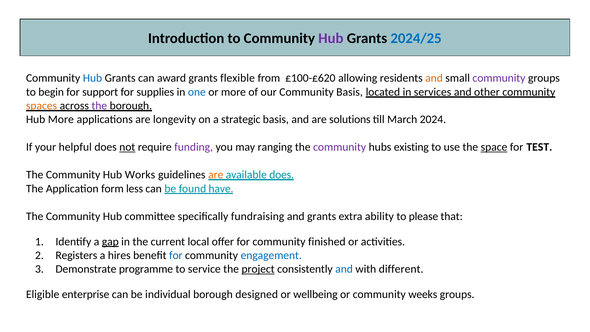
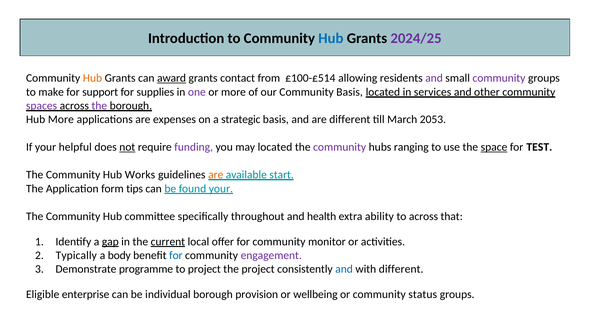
Hub colour: purple -> blue (331, 38)
2024/25 colour: blue -> purple (416, 38)
Hub colour: blue -> orange (93, 78)
award underline: none -> present (172, 78)
flexible: flexible -> contact (238, 78)
£100-£620: £100-£620 -> £100-£514 (310, 78)
and colour: orange -> purple (434, 78)
begin: begin -> make (51, 92)
one colour: blue -> purple (197, 92)
spaces colour: orange -> purple (42, 106)
longevity: longevity -> expenses (175, 119)
are solutions: solutions -> different (350, 119)
2024: 2024 -> 2053 (433, 119)
may ranging: ranging -> located (275, 147)
existing: existing -> ranging (411, 147)
available does: does -> start (282, 175)
less: less -> tips (135, 188)
found have: have -> your (221, 188)
fundraising: fundraising -> throughout (258, 216)
and grants: grants -> health (322, 216)
to please: please -> across (424, 216)
current underline: none -> present (168, 241)
finished: finished -> monitor (327, 241)
Registers: Registers -> Typically (76, 255)
hires: hires -> body (119, 255)
engagement colour: blue -> purple (271, 255)
to service: service -> project (204, 269)
project underline: present -> none (258, 269)
designed: designed -> provision (257, 294)
weeks: weeks -> status (423, 294)
